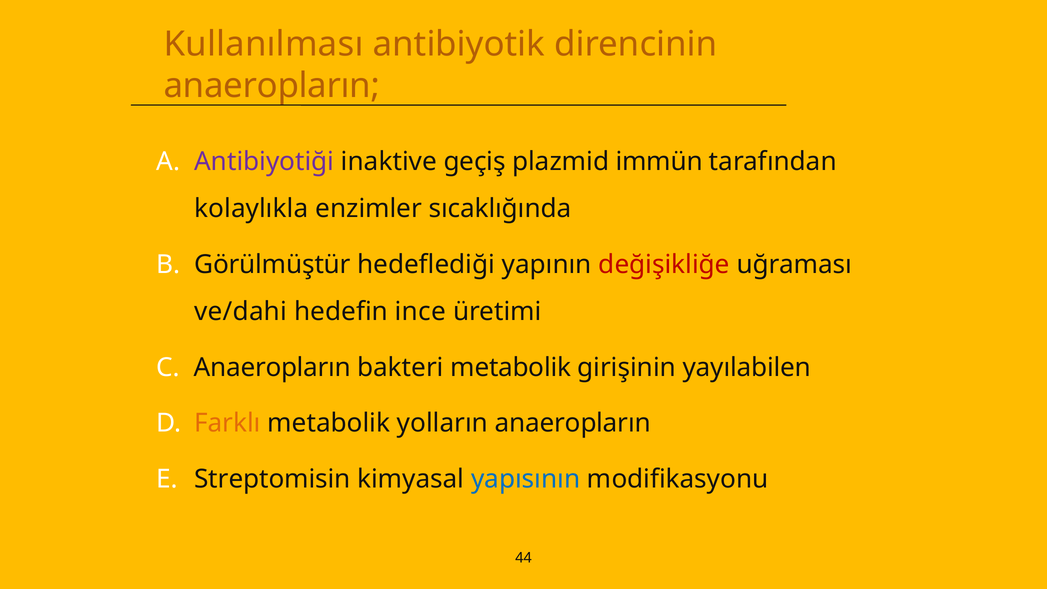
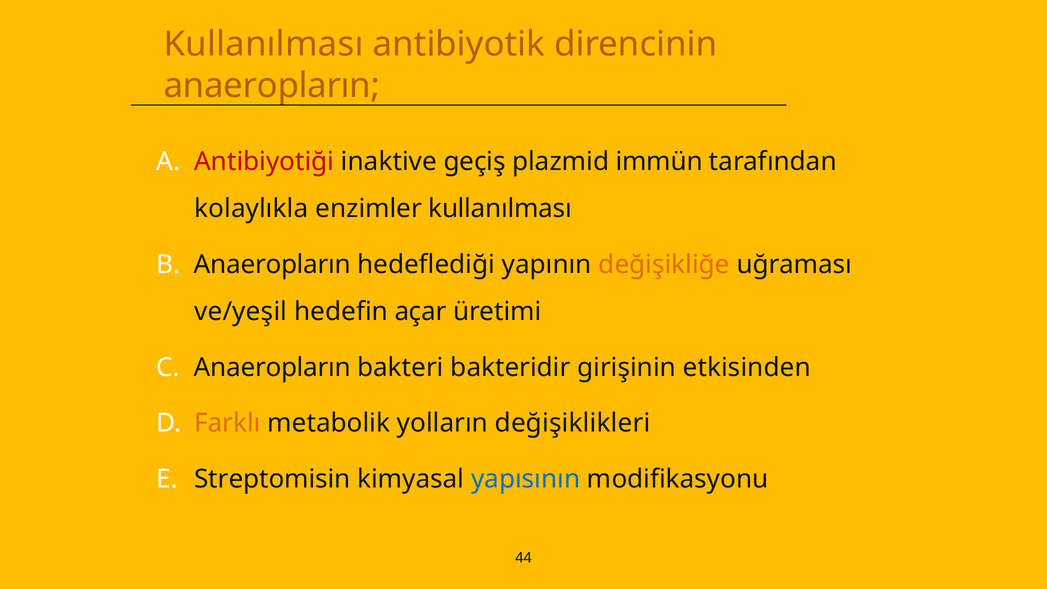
Antibiyotiği colour: purple -> red (264, 162)
enzimler sıcaklığında: sıcaklığında -> kullanılması (500, 209)
Görülmüştür: Görülmüştür -> Anaeropların (272, 264)
değişikliğe colour: red -> orange (664, 264)
ve/dahi: ve/dahi -> ve/yeşil (241, 312)
ince: ince -> açar (421, 312)
bakteri metabolik: metabolik -> bakteridir (511, 367)
yayılabilen: yayılabilen -> etkisinden (747, 367)
yolların anaeropların: anaeropların -> değişiklikleri (573, 423)
